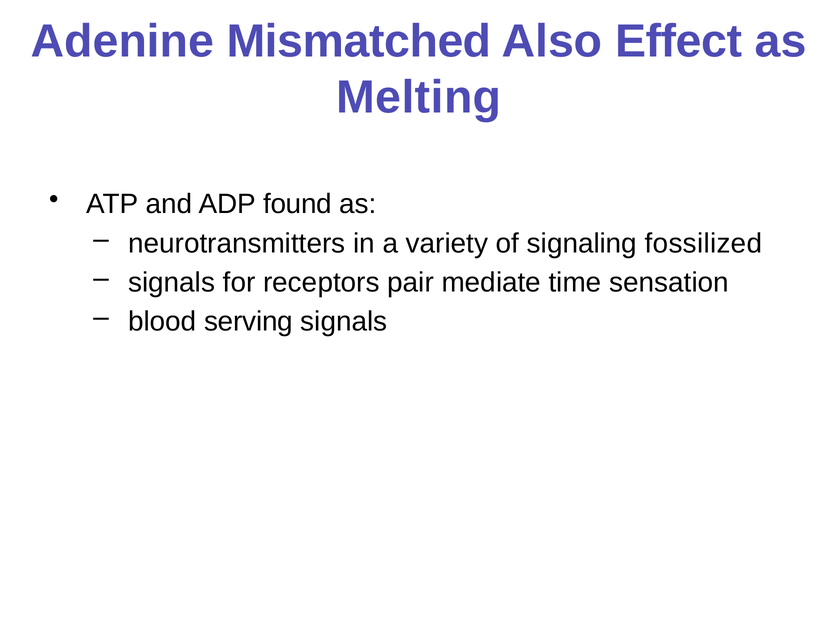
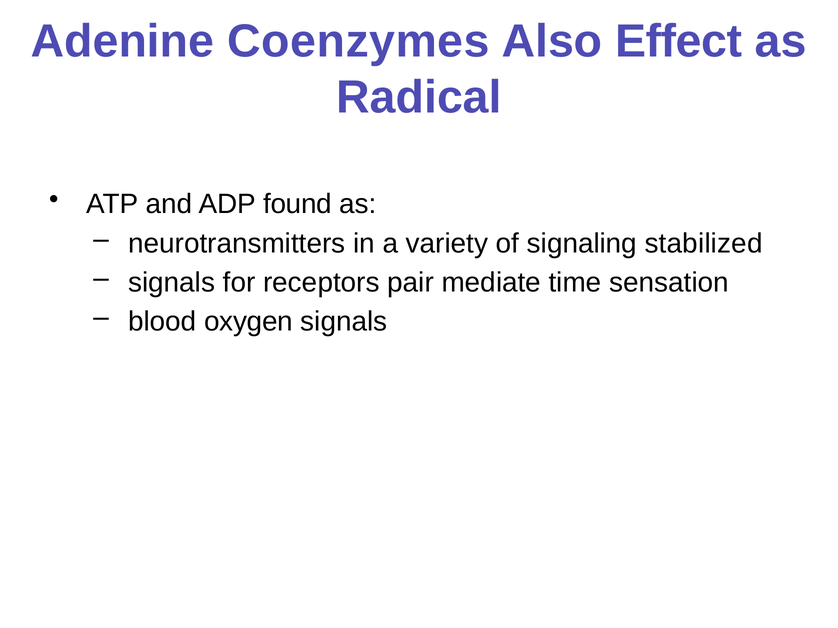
Mismatched: Mismatched -> Coenzymes (359, 42)
Melting: Melting -> Radical (419, 98)
fossilized: fossilized -> stabilized (704, 244)
serving: serving -> oxygen (249, 322)
